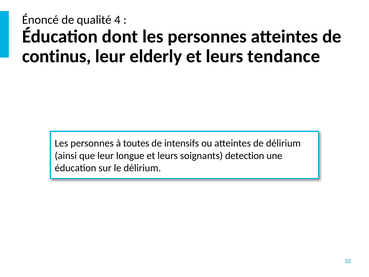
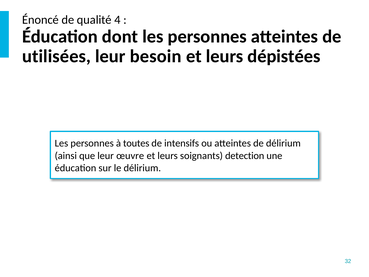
continus: continus -> utilisées (57, 56)
elderly: elderly -> besoin (156, 56)
tendance: tendance -> dépistées (284, 56)
longue: longue -> œuvre (130, 155)
